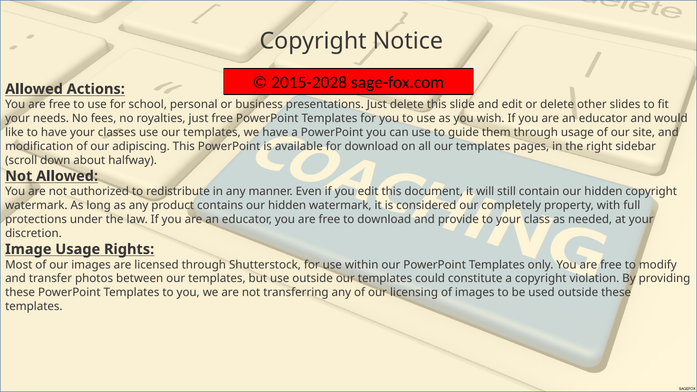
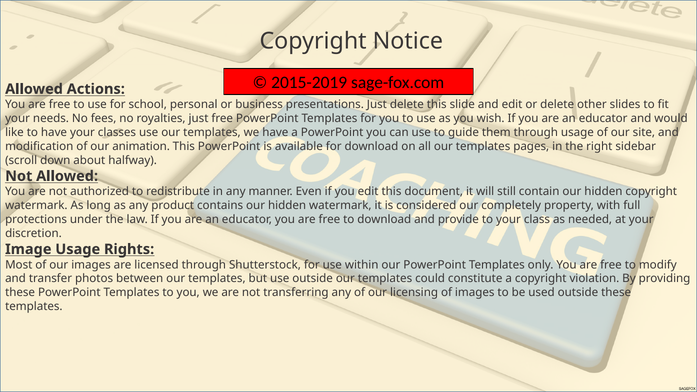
2015-2028: 2015-2028 -> 2015-2019 (309, 83)
adipiscing: adipiscing -> animation (141, 146)
